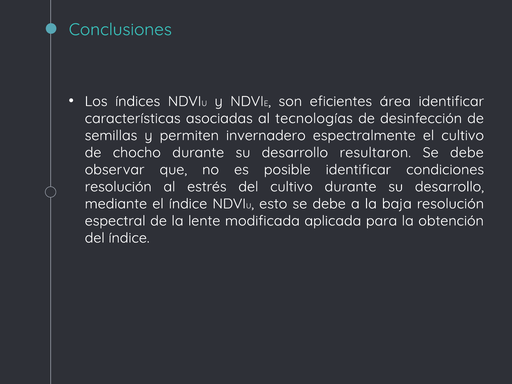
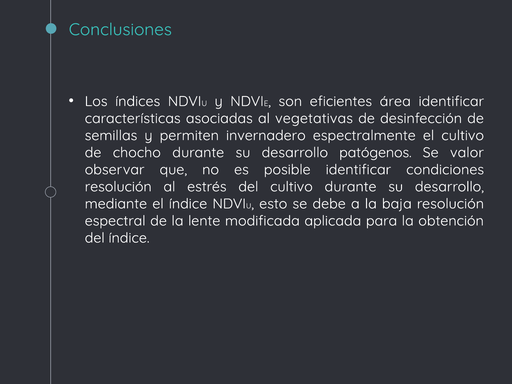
tecnologías: tecnologías -> vegetativas (314, 118)
resultaron: resultaron -> patógenos (375, 153)
debe: debe -> valor (467, 153)
